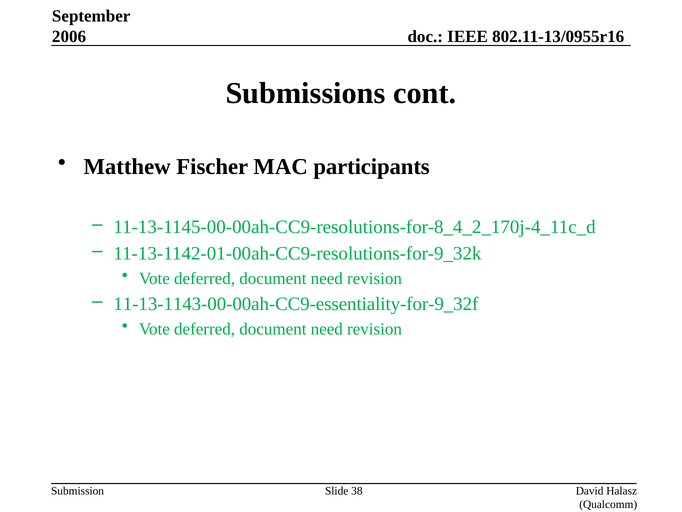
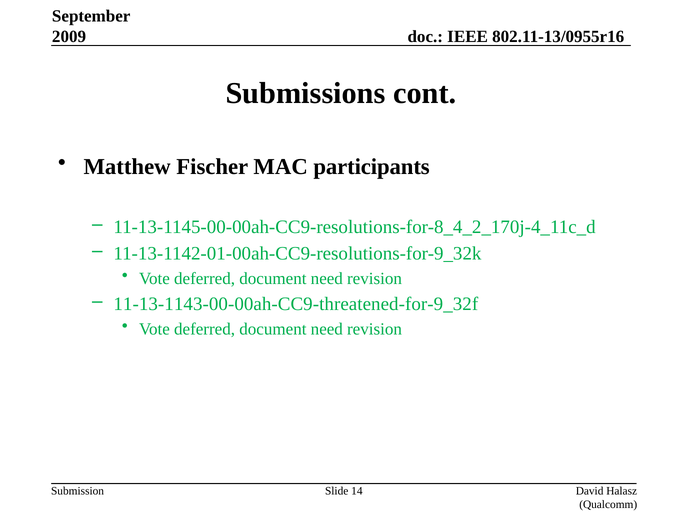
2006: 2006 -> 2009 (69, 36)
11-13-1143-00-00ah-CC9-essentiality-for-9_32f: 11-13-1143-00-00ah-CC9-essentiality-for-9_32f -> 11-13-1143-00-00ah-CC9-threatened-for-9_32f (296, 304)
38: 38 -> 14 (357, 491)
